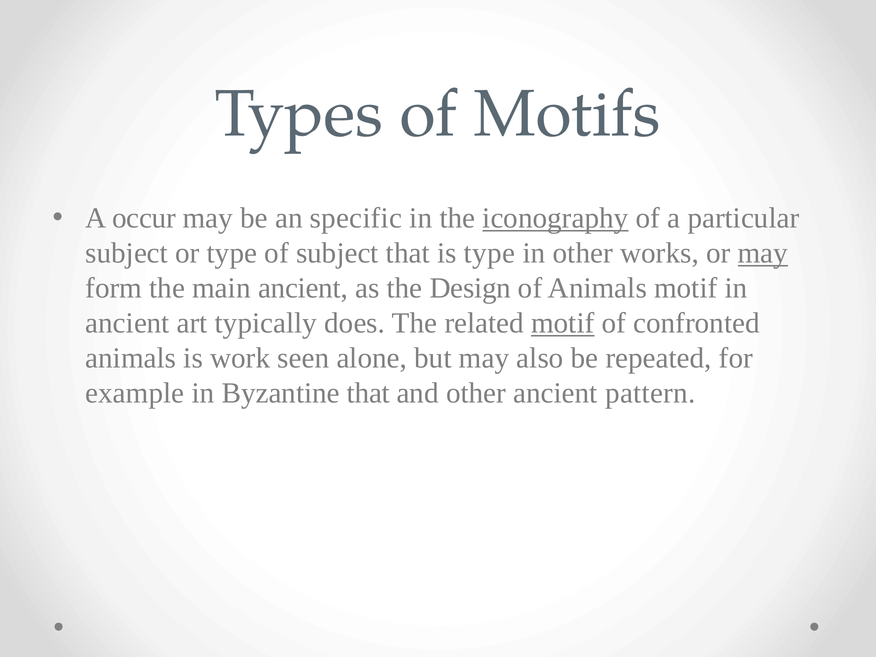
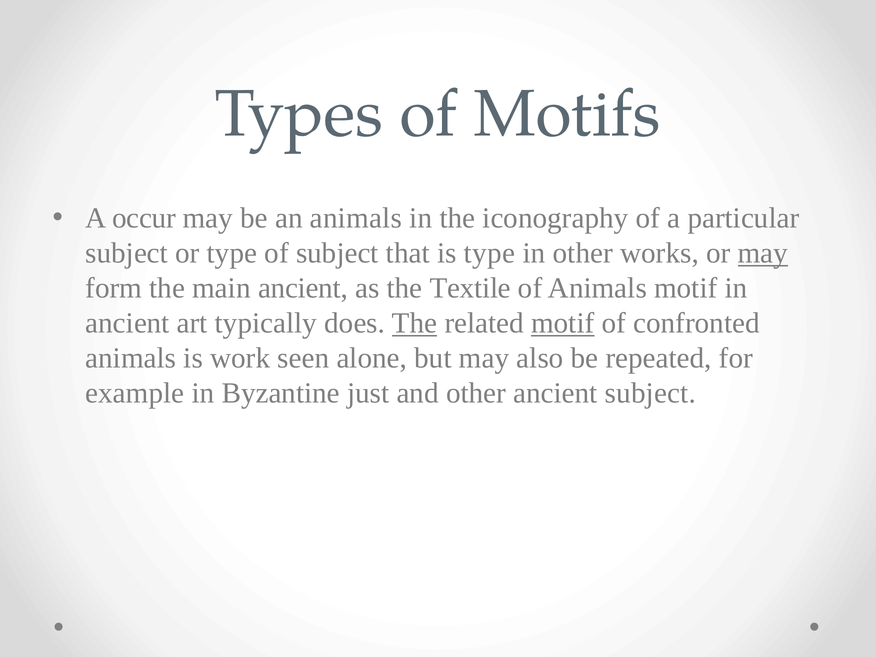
an specific: specific -> animals (356, 218)
iconography underline: present -> none (555, 218)
Design: Design -> Textile (470, 288)
The underline: none -> present (415, 323)
Byzantine that: that -> just (368, 393)
ancient pattern: pattern -> subject (650, 393)
